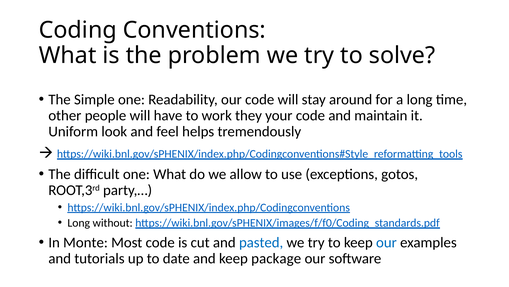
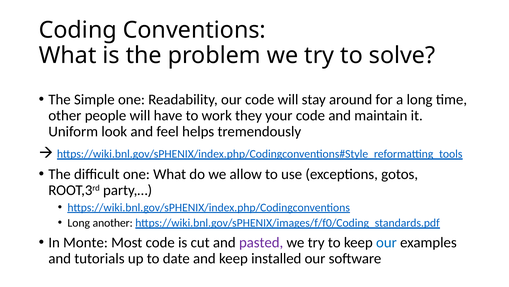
without: without -> another (113, 222)
pasted colour: blue -> purple (261, 242)
package: package -> installed (276, 258)
